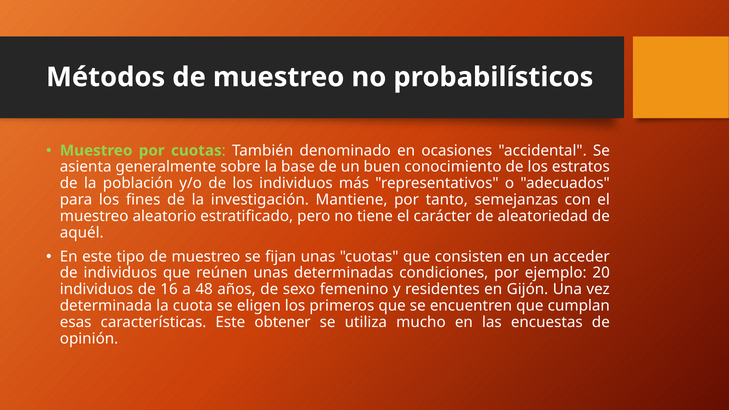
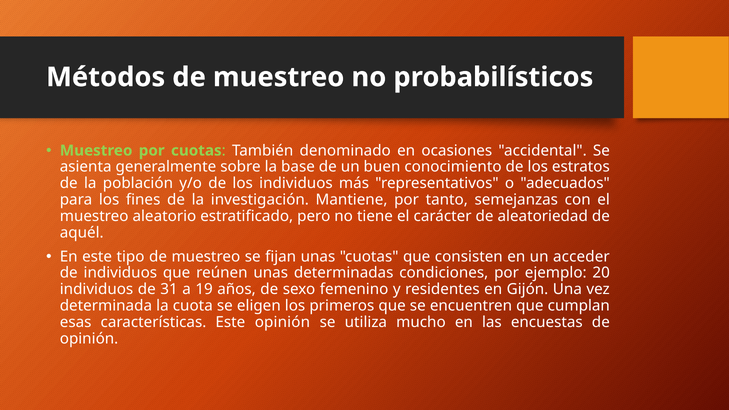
16: 16 -> 31 (169, 289)
48: 48 -> 19 (204, 289)
Este obtener: obtener -> opinión (282, 322)
